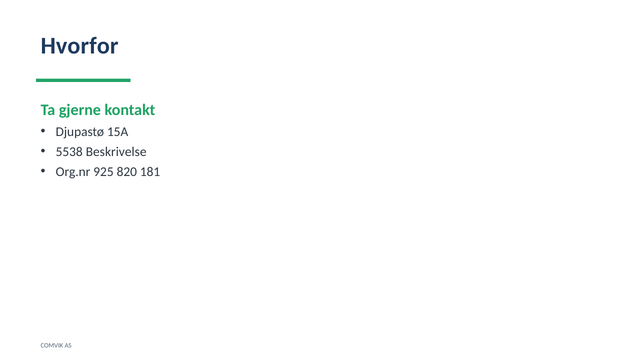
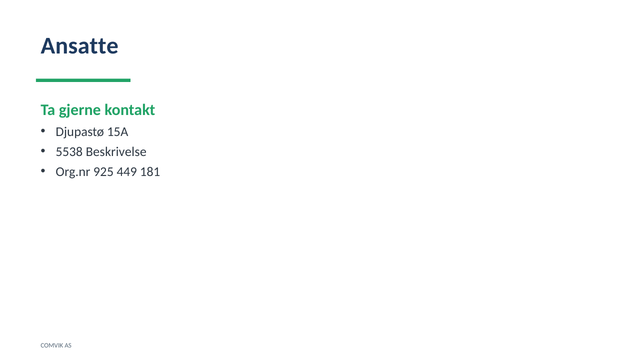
Hvorfor: Hvorfor -> Ansatte (80, 46)
820: 820 -> 449 (127, 172)
